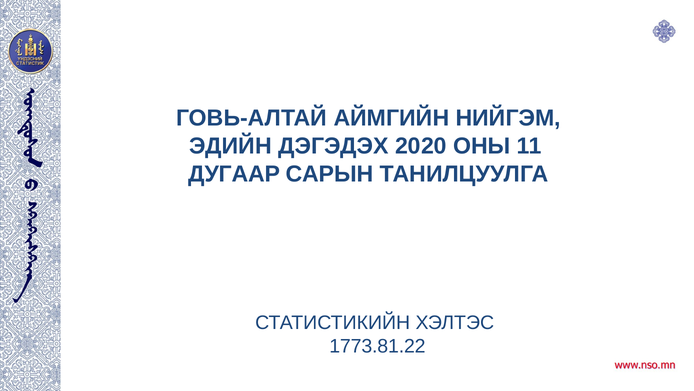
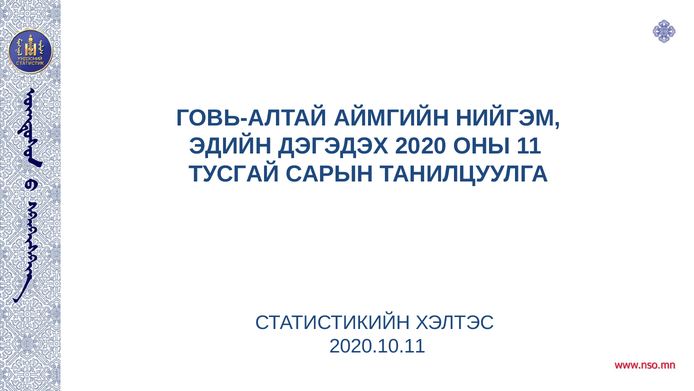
ДУГААР: ДУГААР -> ТУСГАЙ (234, 174)
1773.81.22: 1773.81.22 -> 2020.10.11 (377, 346)
